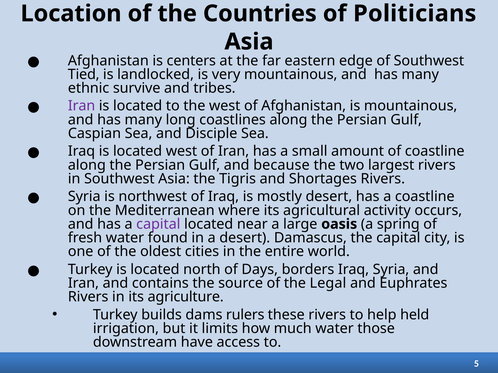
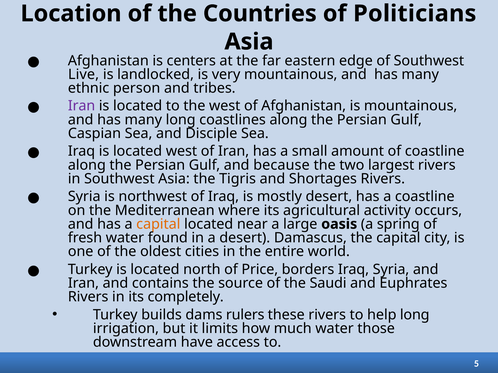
Tied: Tied -> Live (84, 74)
survive: survive -> person (137, 88)
capital colour: purple -> orange (158, 224)
Days: Days -> Price (260, 270)
Legal: Legal -> Saudi (328, 283)
agriculture: agriculture -> completely (186, 297)
help held: held -> long (415, 315)
